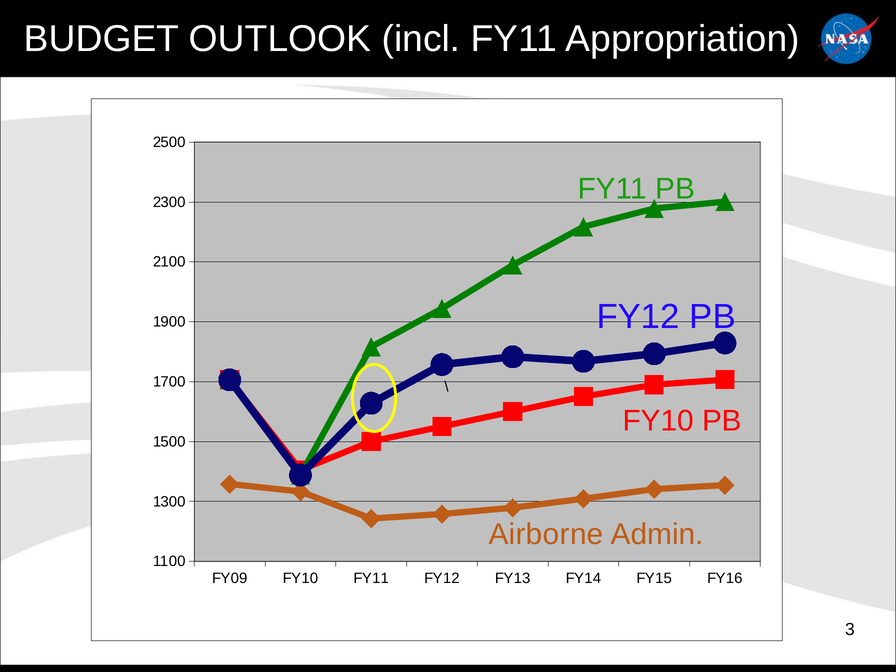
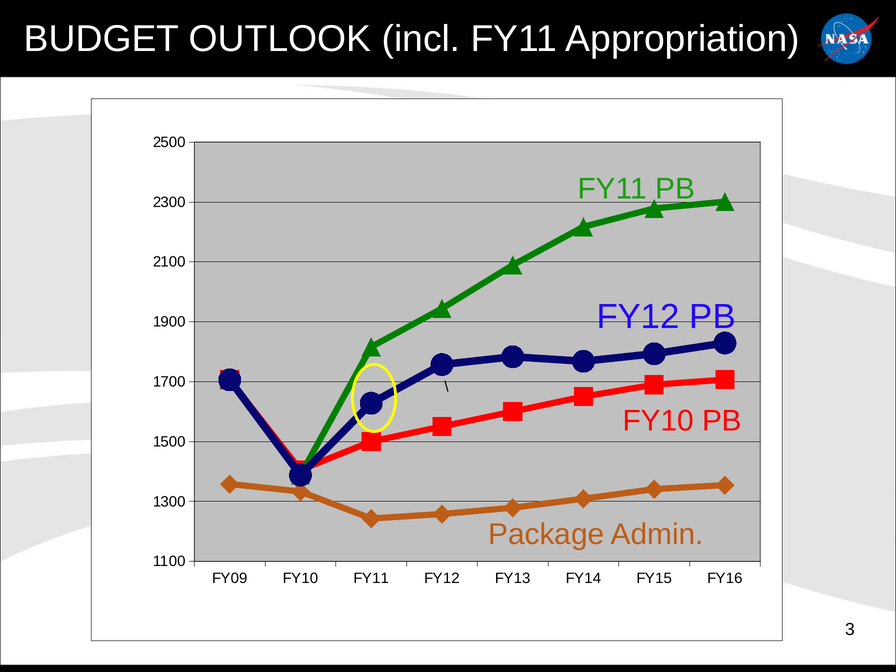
Airborne: Airborne -> Package (546, 534)
